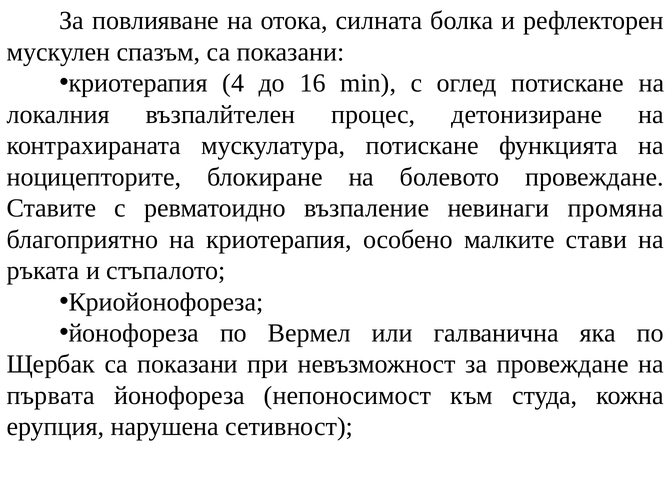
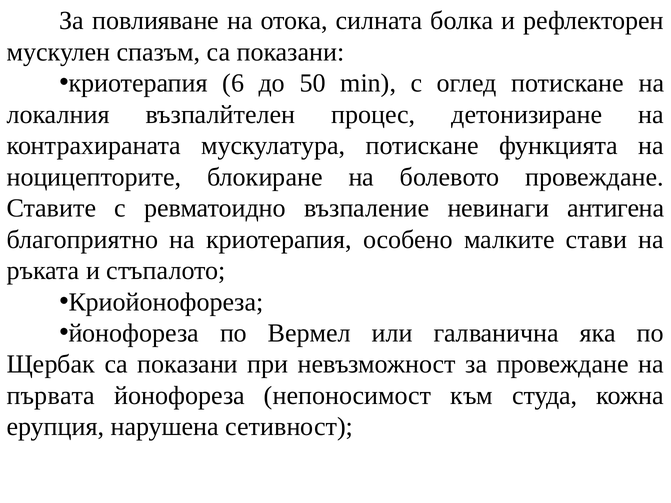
4: 4 -> 6 (233, 83)
16: 16 -> 50 (313, 83)
промяна: промяна -> антигена (616, 208)
